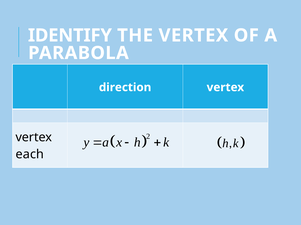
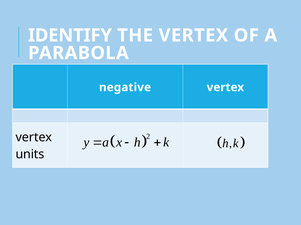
direction: direction -> negative (125, 88)
each: each -> units (30, 155)
